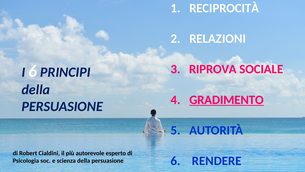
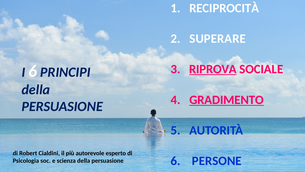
RELAZIONI: RELAZIONI -> SUPERARE (218, 39)
RIPROVA underline: none -> present (213, 69)
RENDERE: RENDERE -> PERSONE (217, 161)
